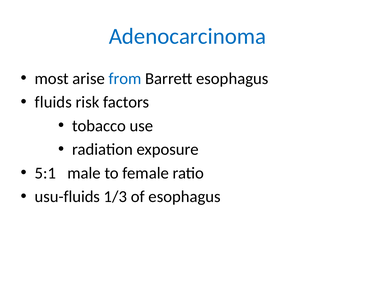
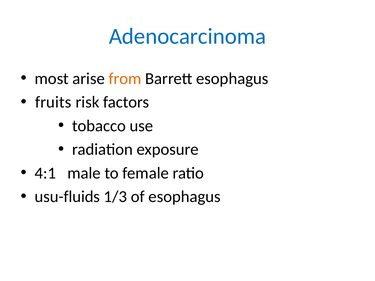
from colour: blue -> orange (125, 79)
fluids: fluids -> fruits (53, 102)
5:1: 5:1 -> 4:1 (45, 173)
